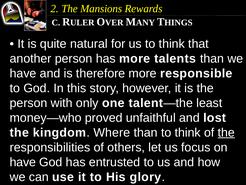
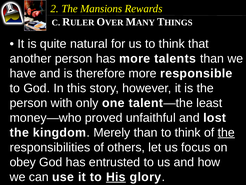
Where: Where -> Merely (112, 132)
have: have -> obey (23, 162)
His underline: none -> present (116, 176)
